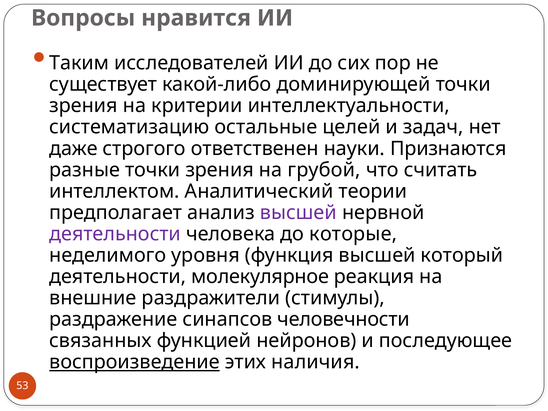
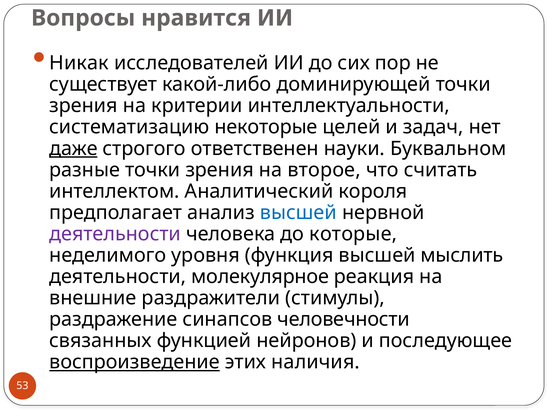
Таким: Таким -> Никак (79, 63)
остальные: остальные -> некоторые (266, 127)
даже underline: none -> present (73, 148)
Признаются: Признаются -> Буквальном (448, 148)
грубой: грубой -> второе (324, 170)
теории: теории -> короля (373, 191)
высшей colour: purple -> blue (298, 213)
который: который -> мыслить (462, 255)
